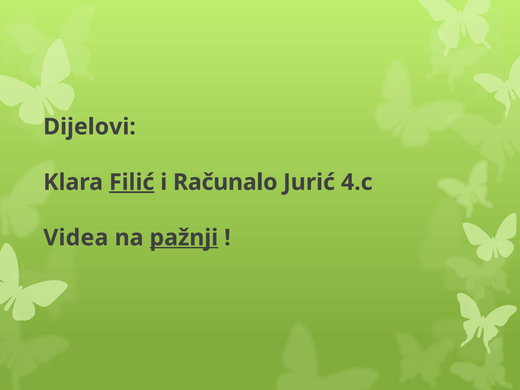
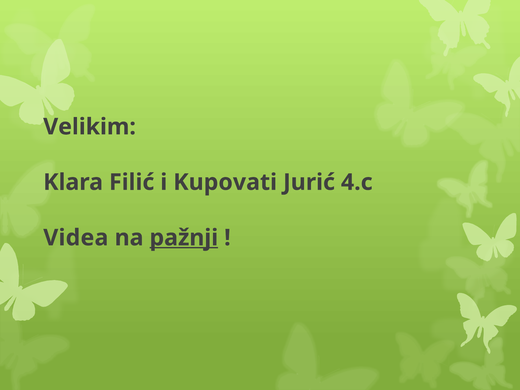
Dijelovi: Dijelovi -> Velikim (90, 127)
Filić underline: present -> none (132, 182)
Računalo: Računalo -> Kupovati (225, 182)
